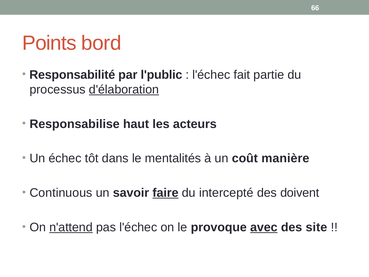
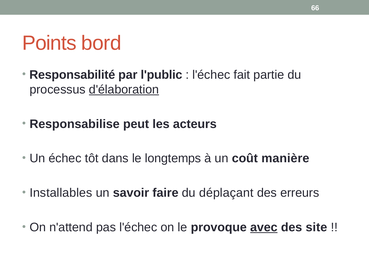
haut: haut -> peut (136, 124)
mentalités: mentalités -> longtemps (173, 158)
Continuous: Continuous -> Installables (61, 193)
faire underline: present -> none (165, 193)
intercepté: intercepté -> déplaçant (226, 193)
doivent: doivent -> erreurs (300, 193)
n'attend underline: present -> none (71, 227)
